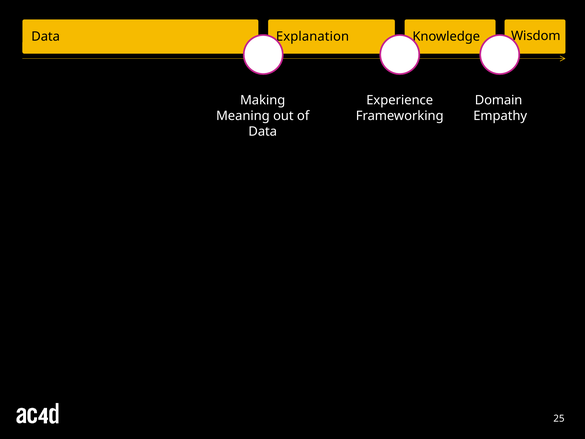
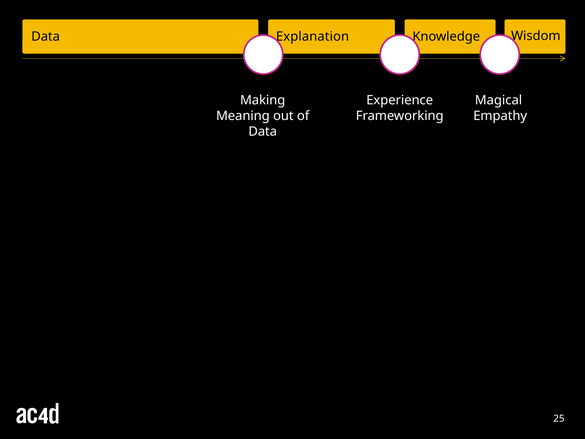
Domain: Domain -> Magical (499, 100)
